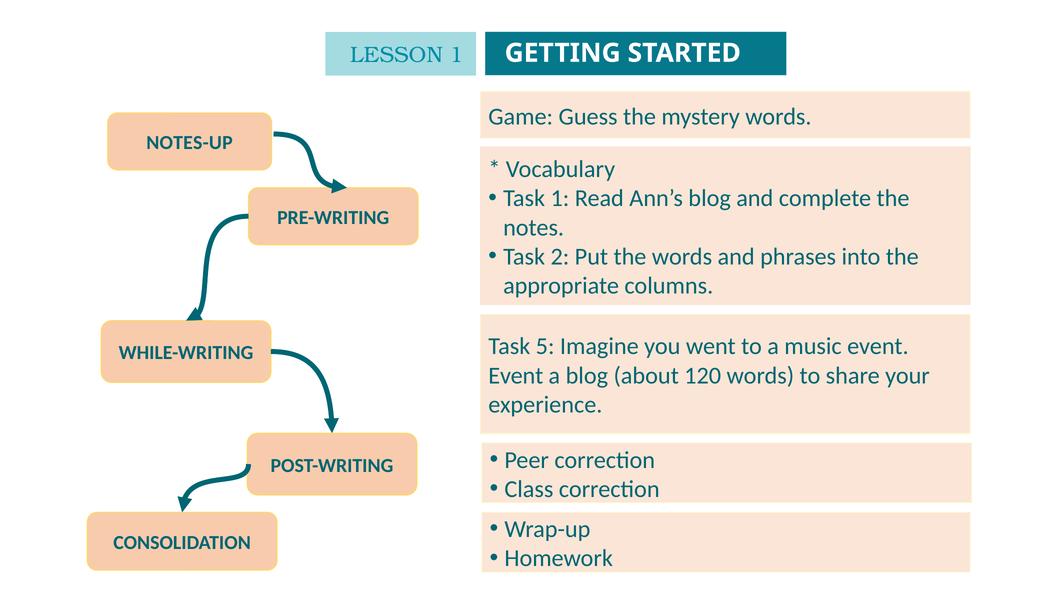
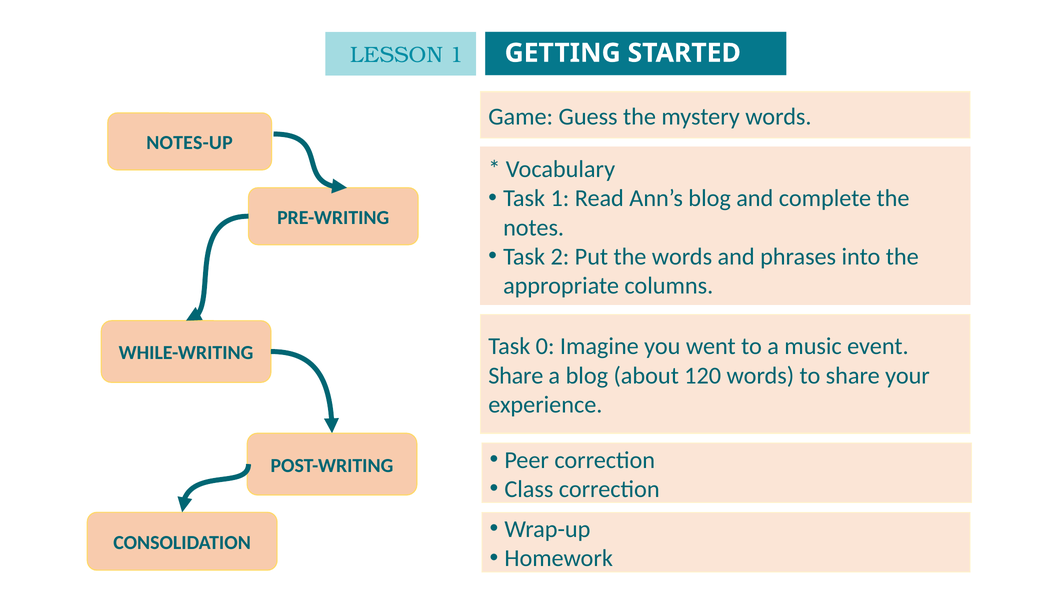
5: 5 -> 0 (545, 347)
Event: Event -> Share (516, 376)
